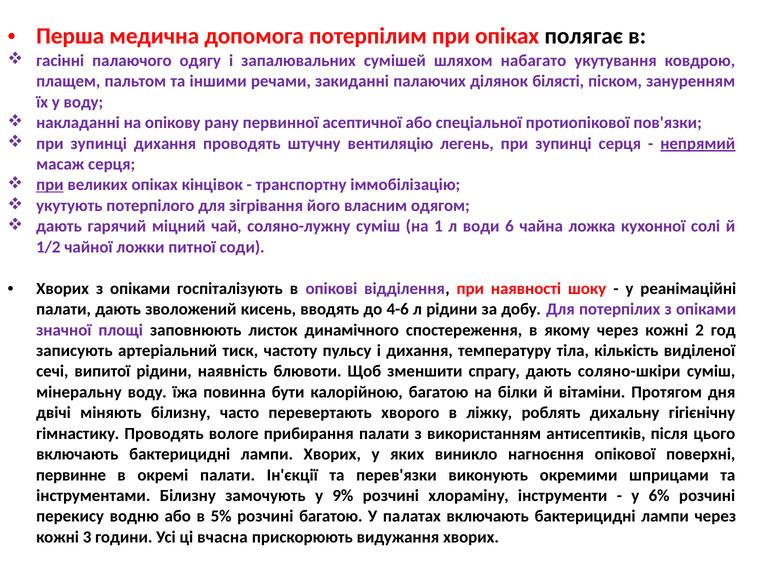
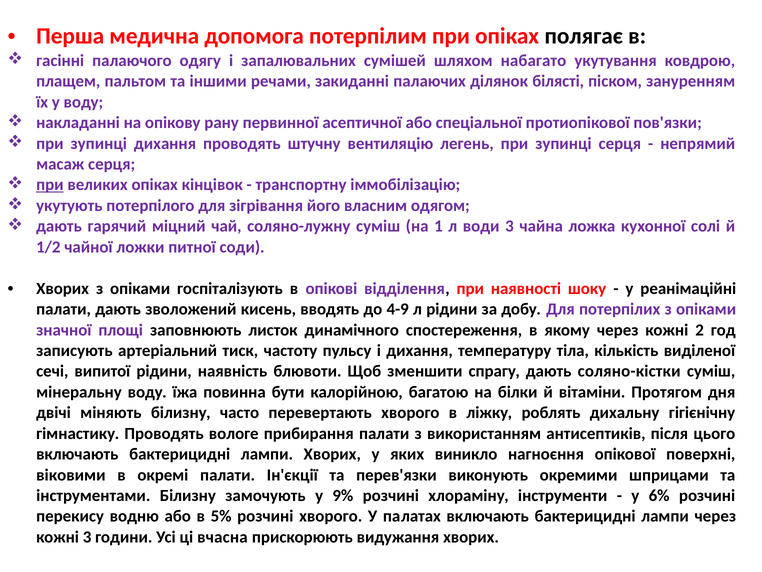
непрямий underline: present -> none (698, 143)
води 6: 6 -> 3 (509, 226)
4-6: 4-6 -> 4-9 (398, 309)
соляно-шкіри: соляно-шкіри -> соляно-кістки (629, 371)
первинне: первинне -> віковими (71, 475)
розчині багатою: багатою -> хворого (331, 516)
